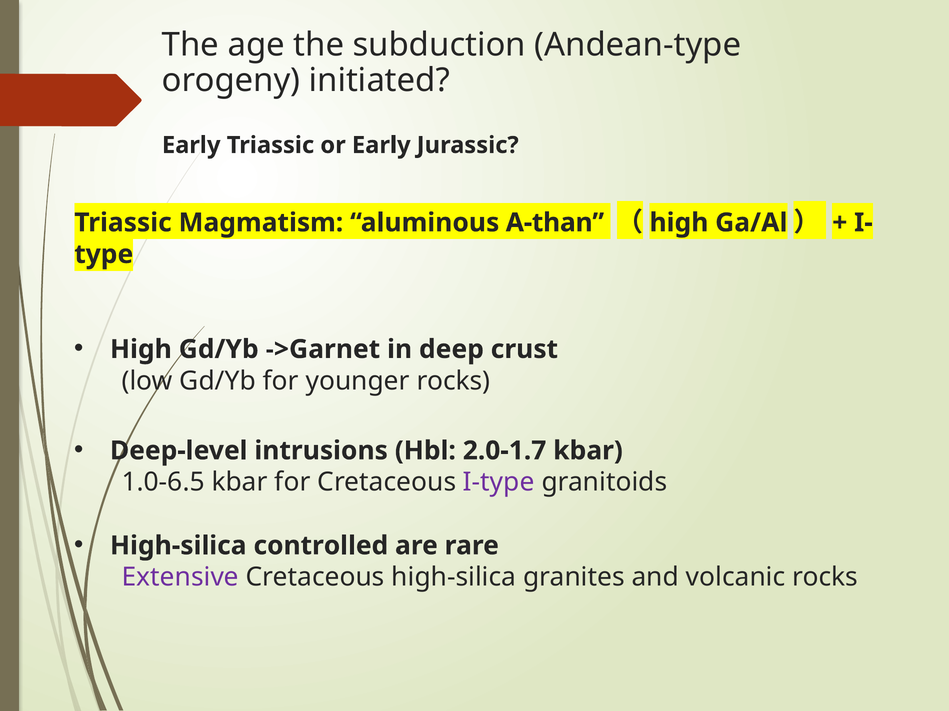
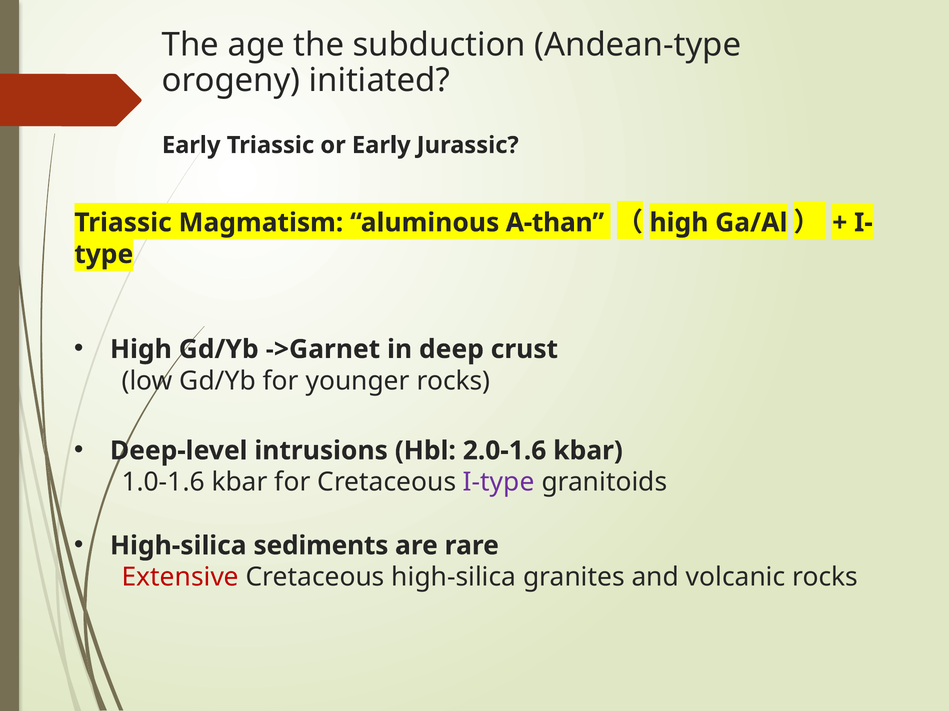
2.0-1.7: 2.0-1.7 -> 2.0-1.6 (505, 451)
1.0-6.5: 1.0-6.5 -> 1.0-1.6 (163, 483)
controlled: controlled -> sediments (321, 546)
Extensive colour: purple -> red (180, 578)
